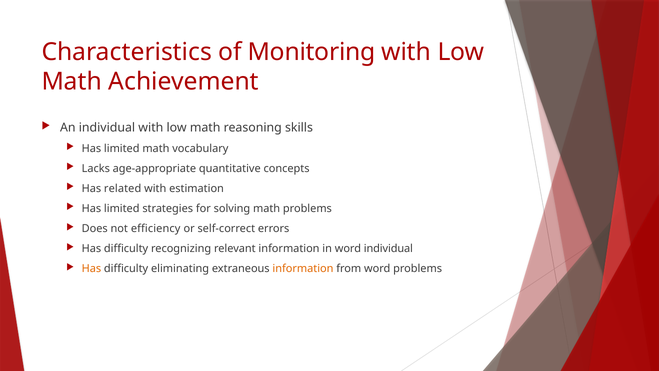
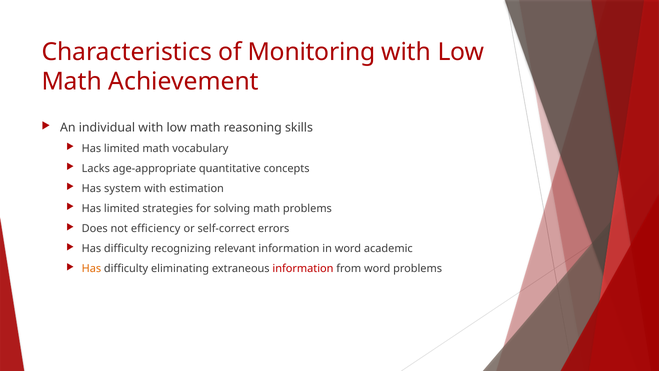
related: related -> system (123, 188)
word individual: individual -> academic (388, 249)
information colour: orange -> red (303, 269)
